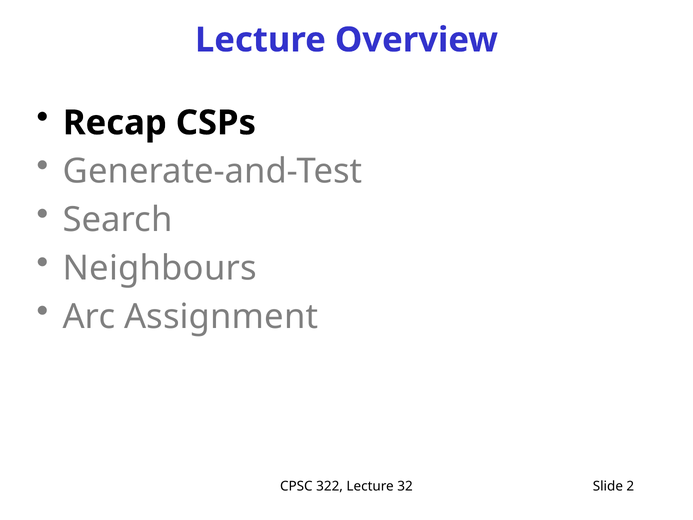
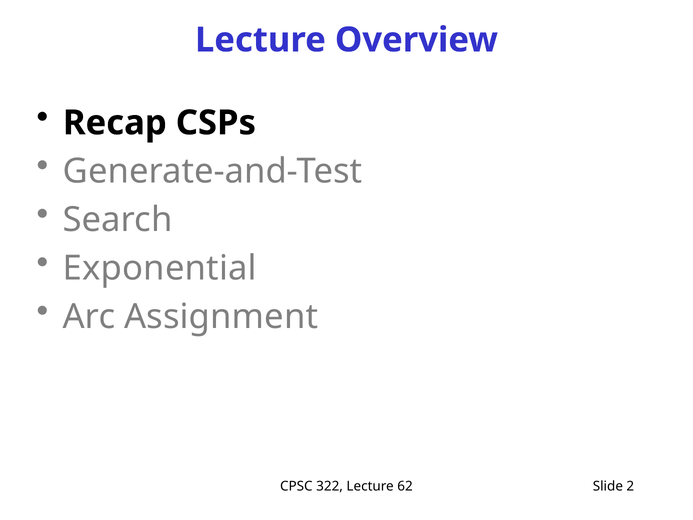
Neighbours: Neighbours -> Exponential (160, 268)
32: 32 -> 62 (405, 486)
